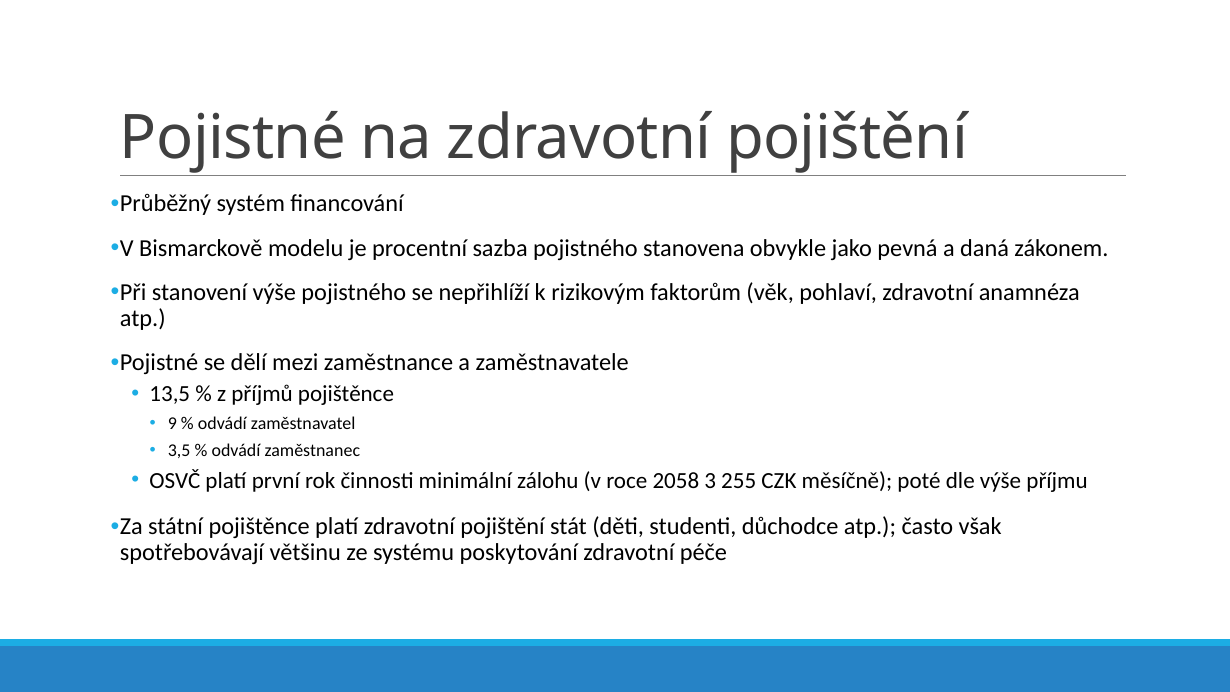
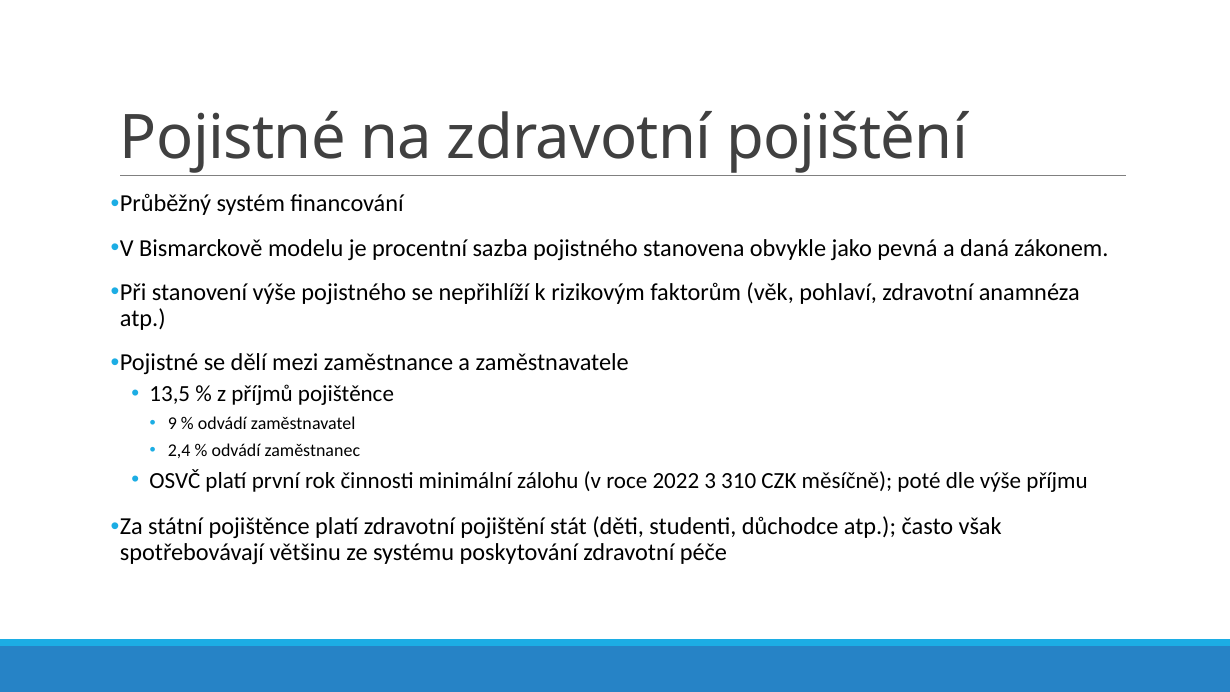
3,5: 3,5 -> 2,4 (179, 451)
2058: 2058 -> 2022 (676, 480)
255: 255 -> 310 (739, 480)
